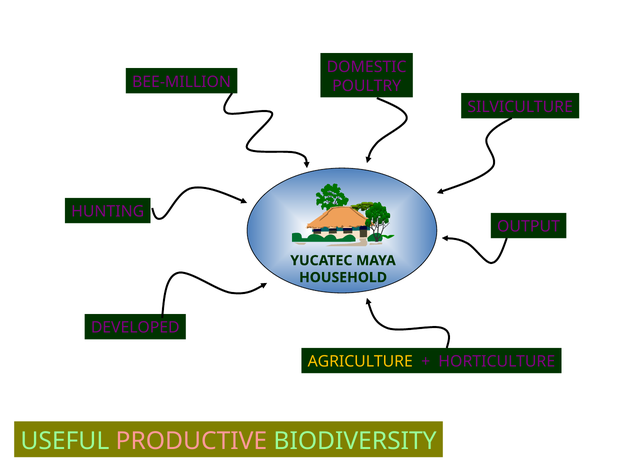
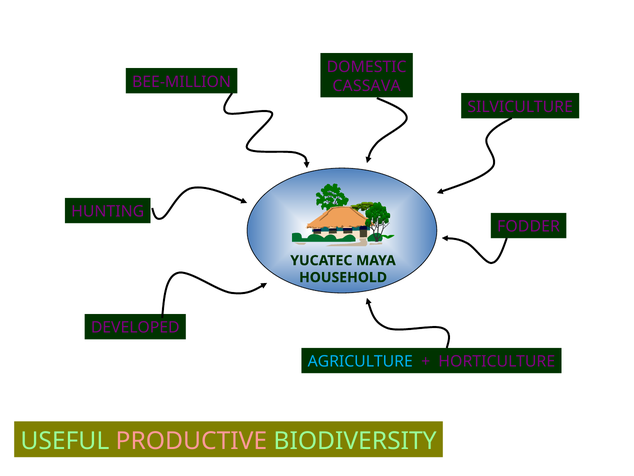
POULTRY: POULTRY -> CASSAVA (367, 86)
OUTPUT: OUTPUT -> FODDER (529, 226)
AGRICULTURE colour: yellow -> light blue (360, 361)
